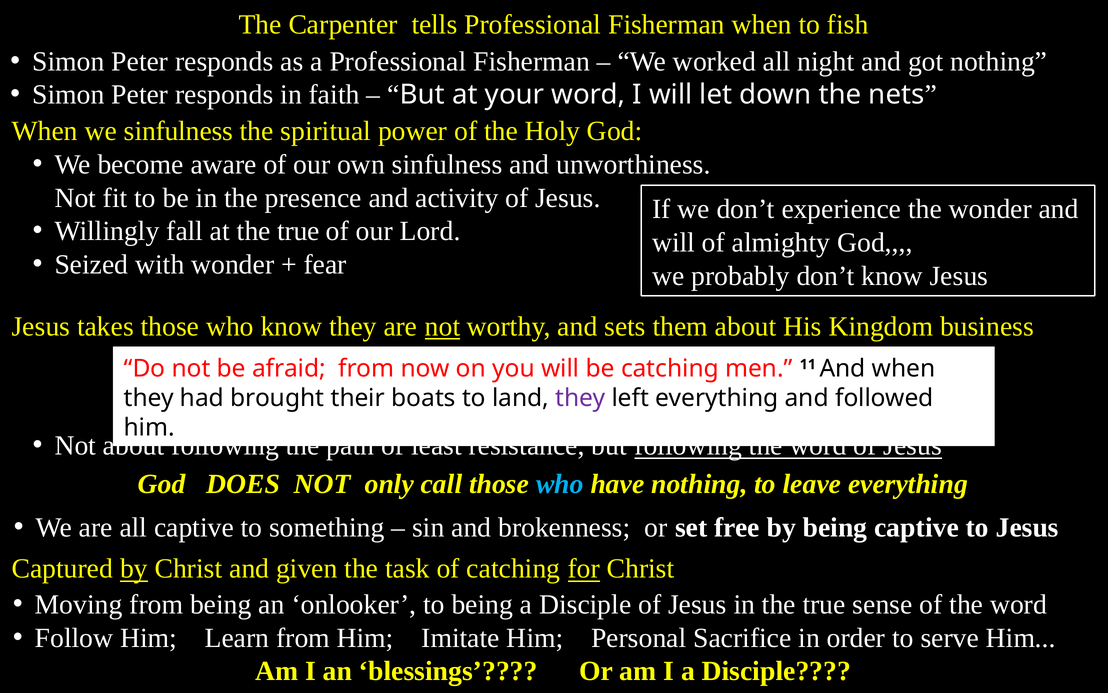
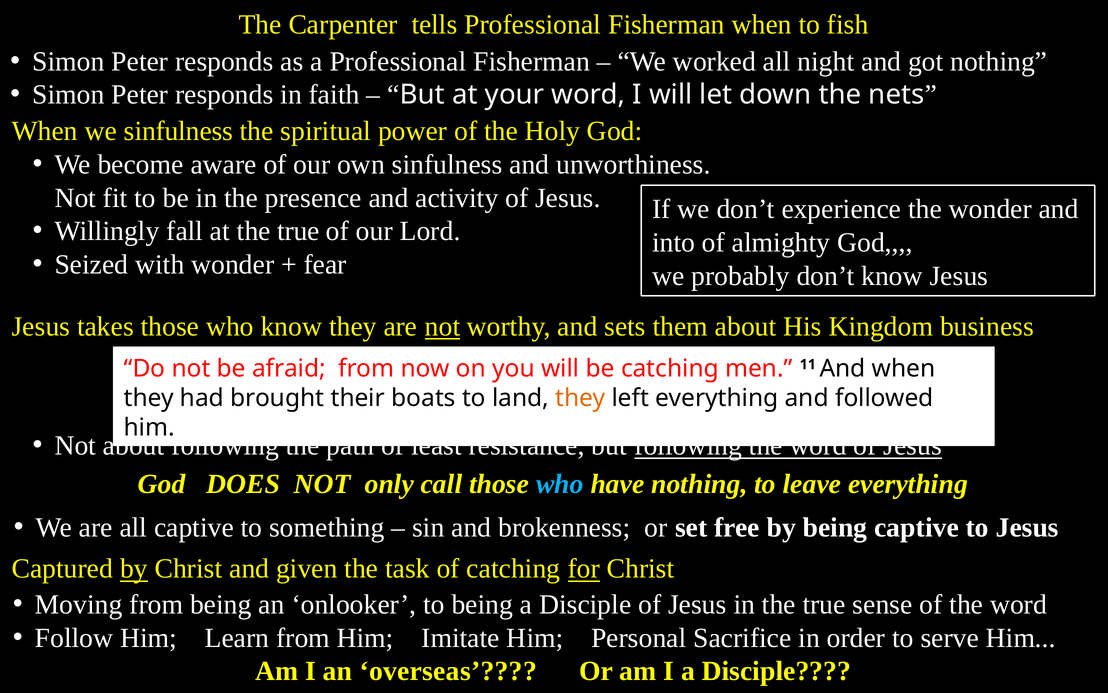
will: will -> into (674, 242)
they colour: purple -> orange (580, 398)
blessings: blessings -> overseas (448, 670)
